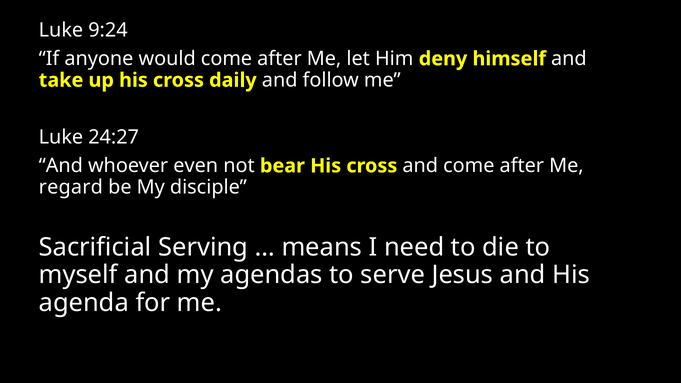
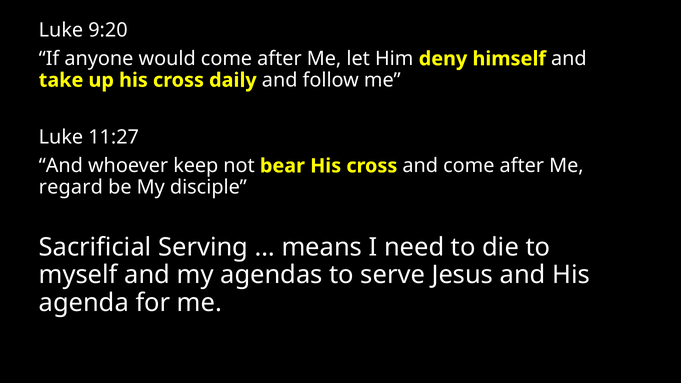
9:24: 9:24 -> 9:20 (108, 30)
24:27: 24:27 -> 11:27 (114, 137)
even: even -> keep (196, 166)
